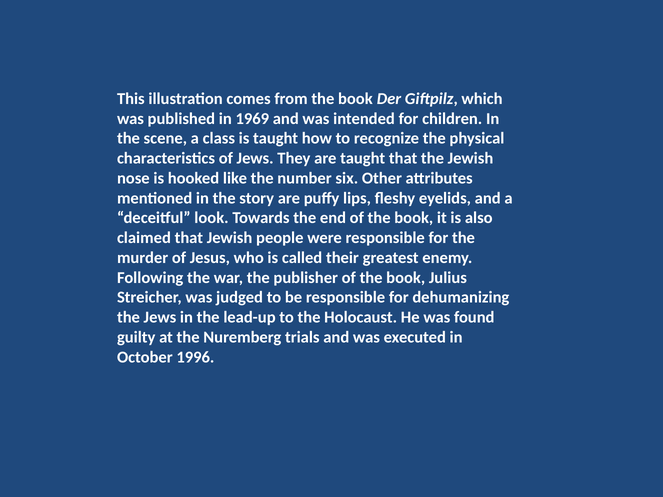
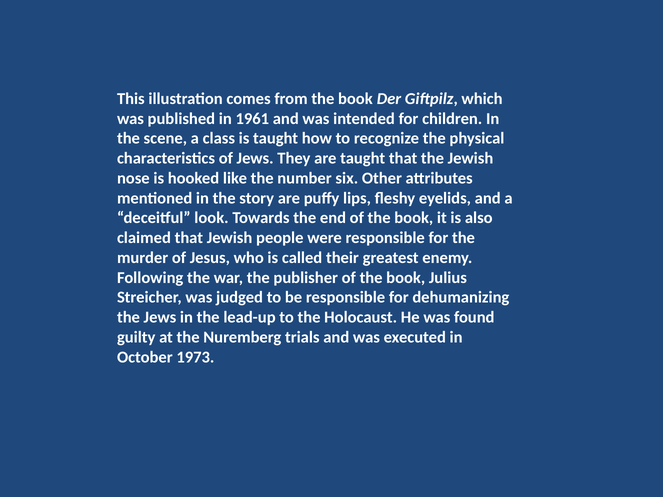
1969: 1969 -> 1961 (252, 119)
1996: 1996 -> 1973 (195, 357)
